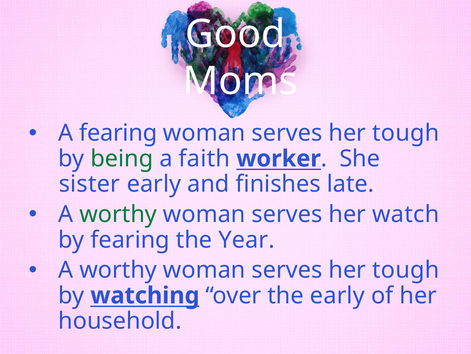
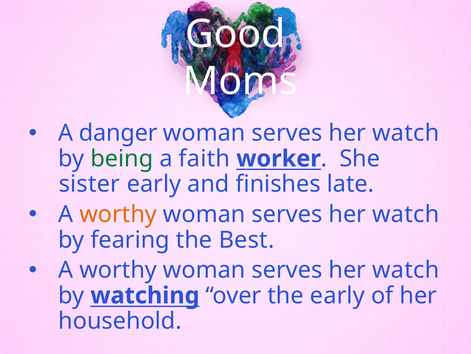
A fearing: fearing -> danger (118, 133)
tough: tough -> watch (406, 133)
worthy colour: green -> orange (118, 214)
Year: Year -> Best (247, 239)
tough: tough -> watch (406, 270)
